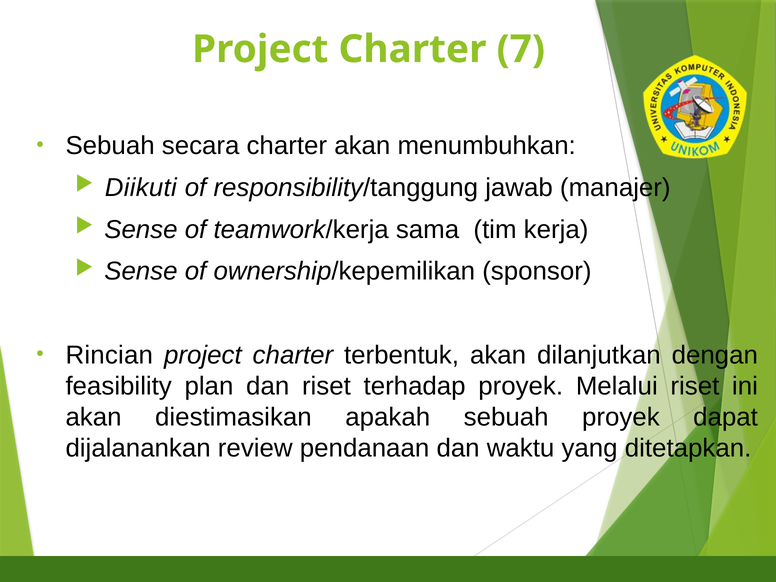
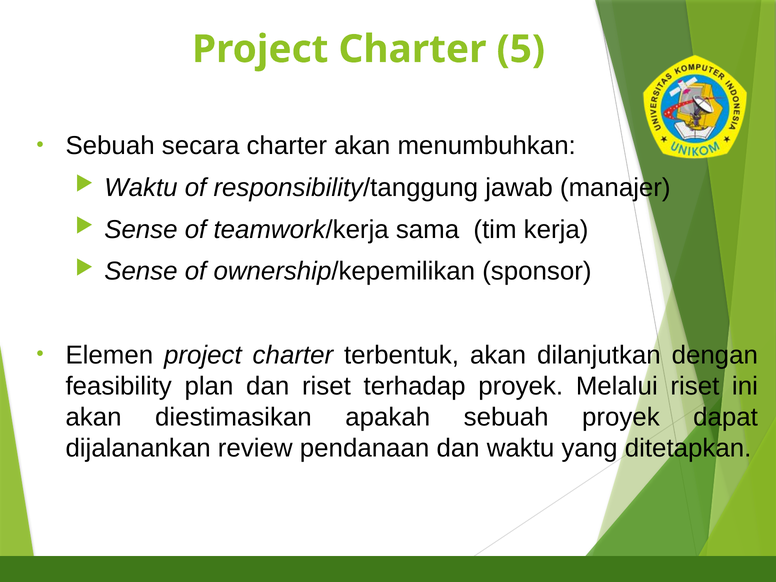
7: 7 -> 5 (521, 49)
Diikuti: Diikuti -> Waktu (141, 188)
Rincian: Rincian -> Elemen (109, 355)
